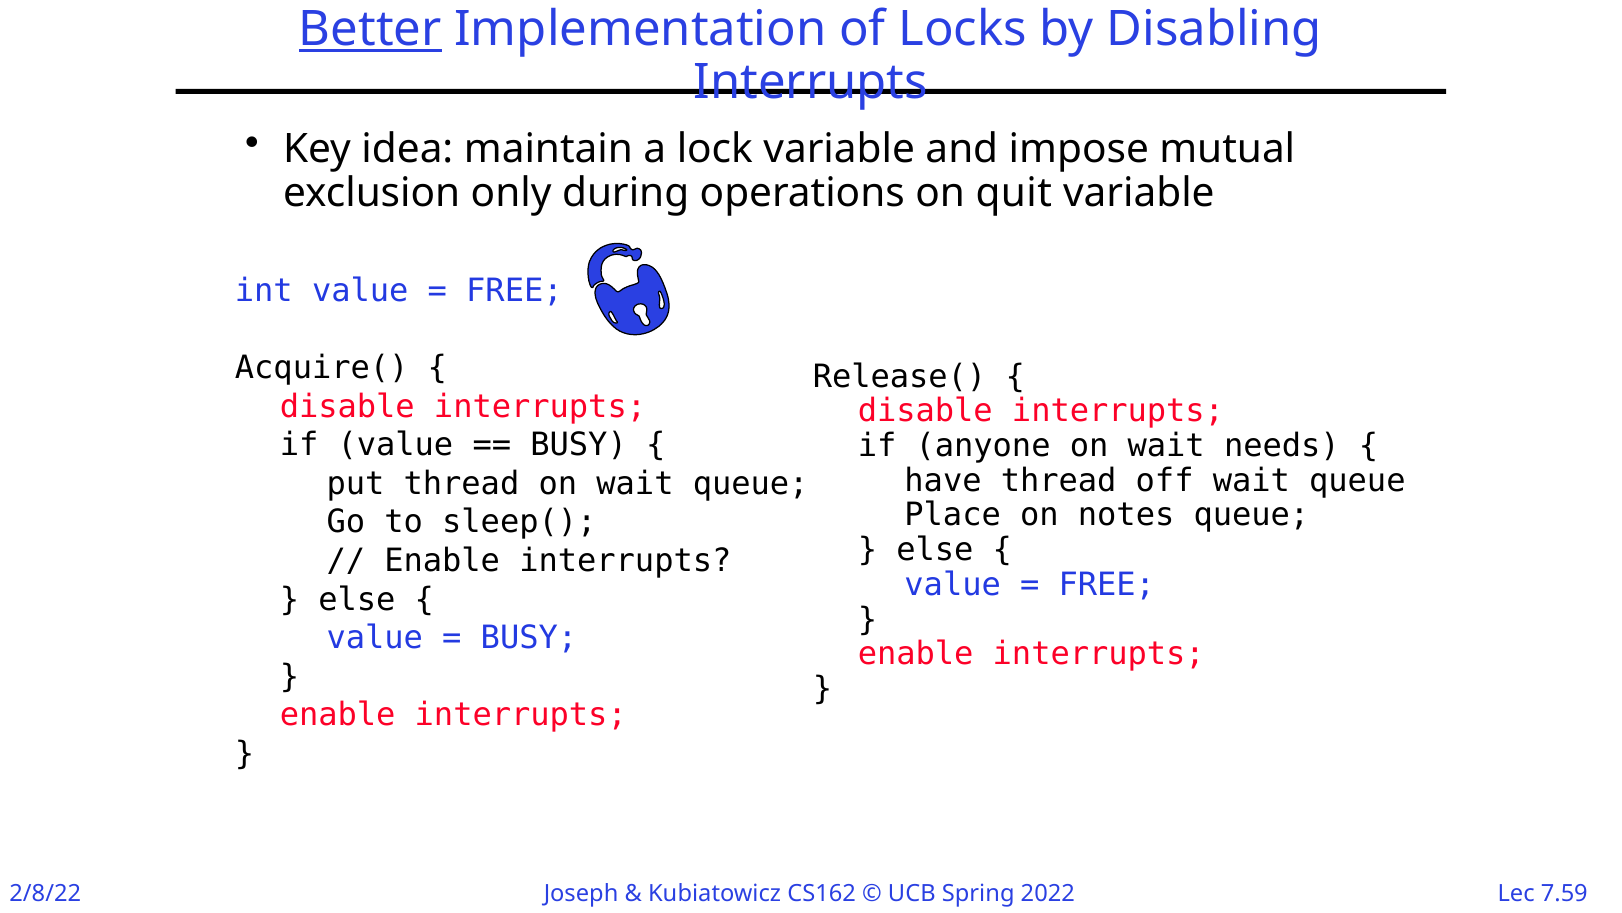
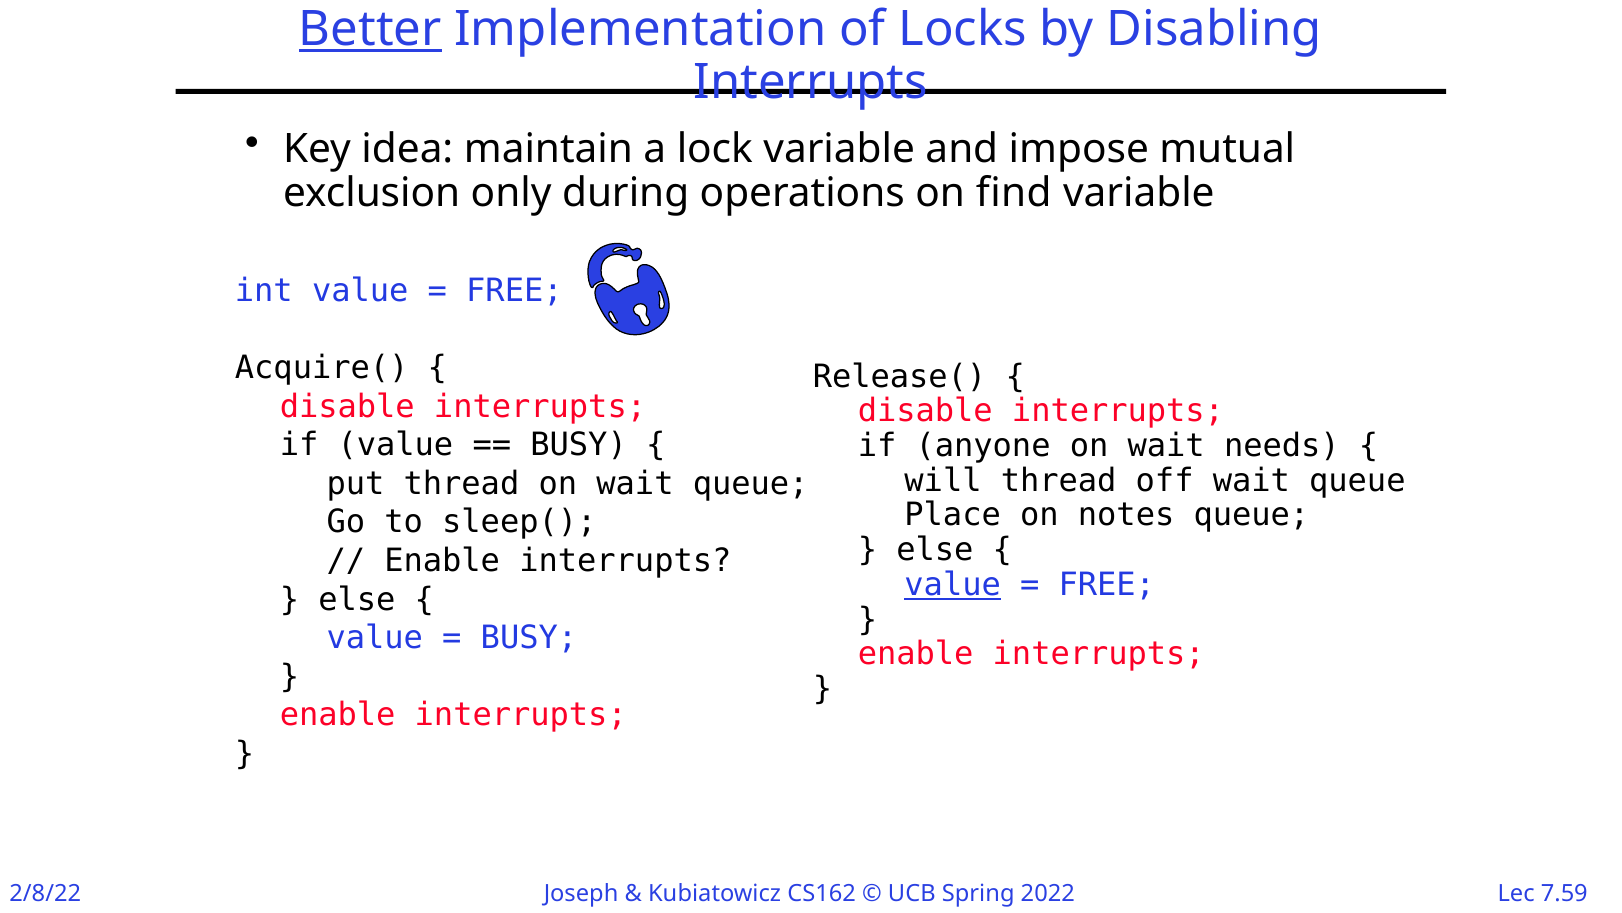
quit: quit -> find (1014, 193)
have: have -> will (943, 480)
value underline: none -> present (953, 584)
